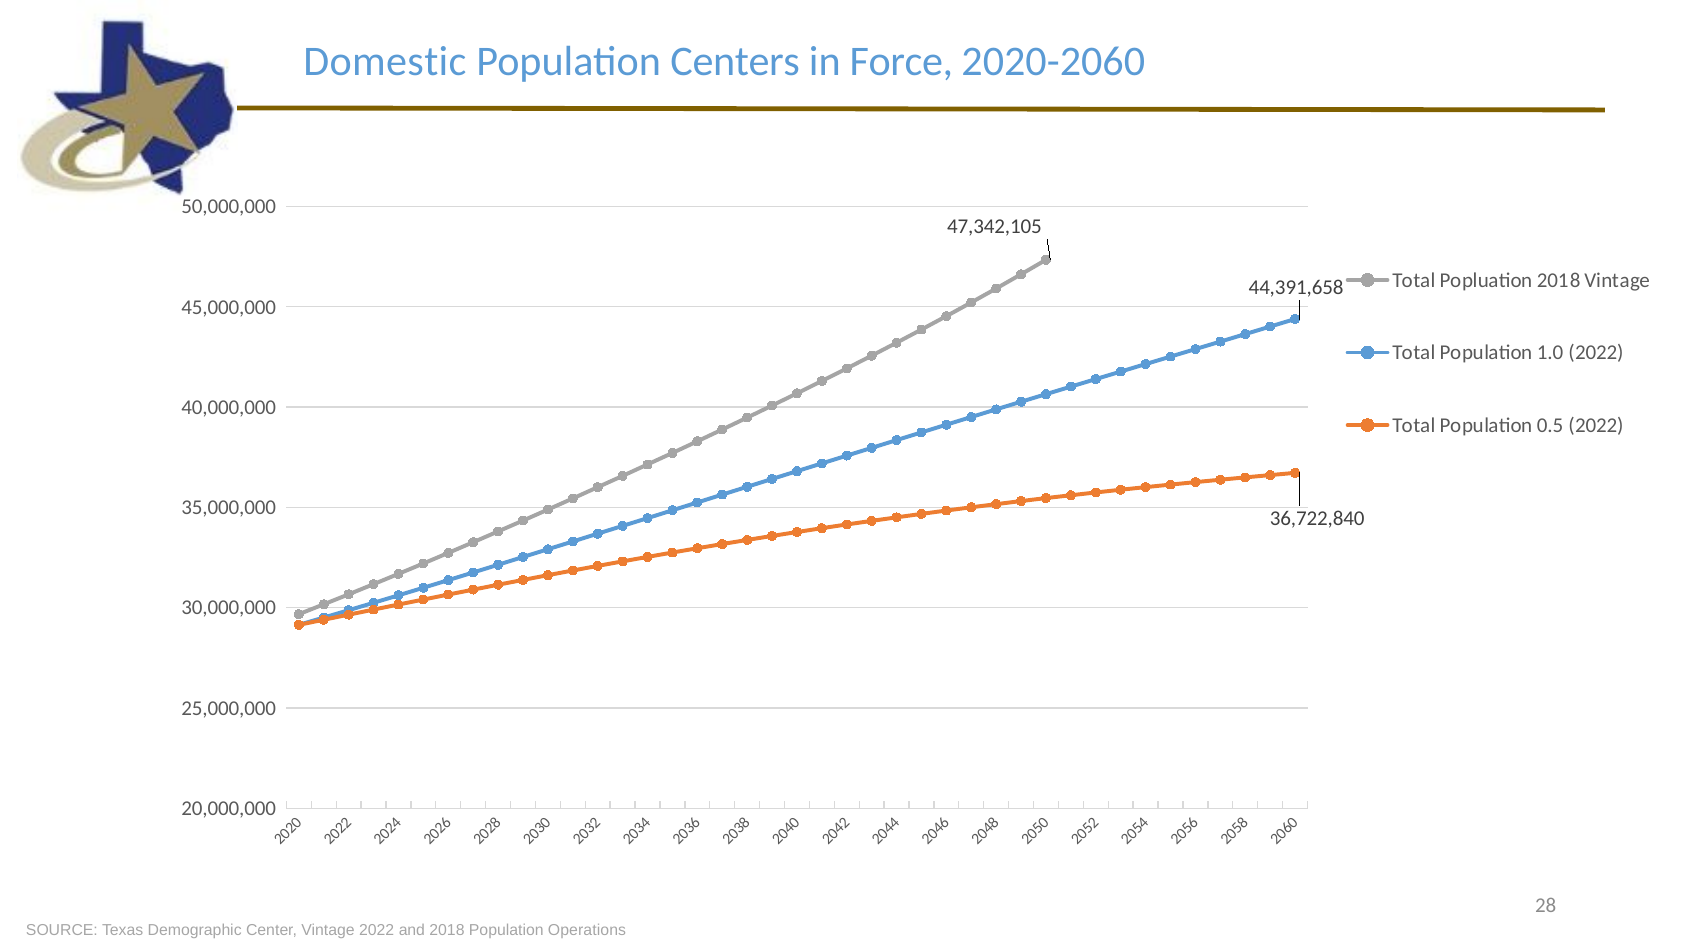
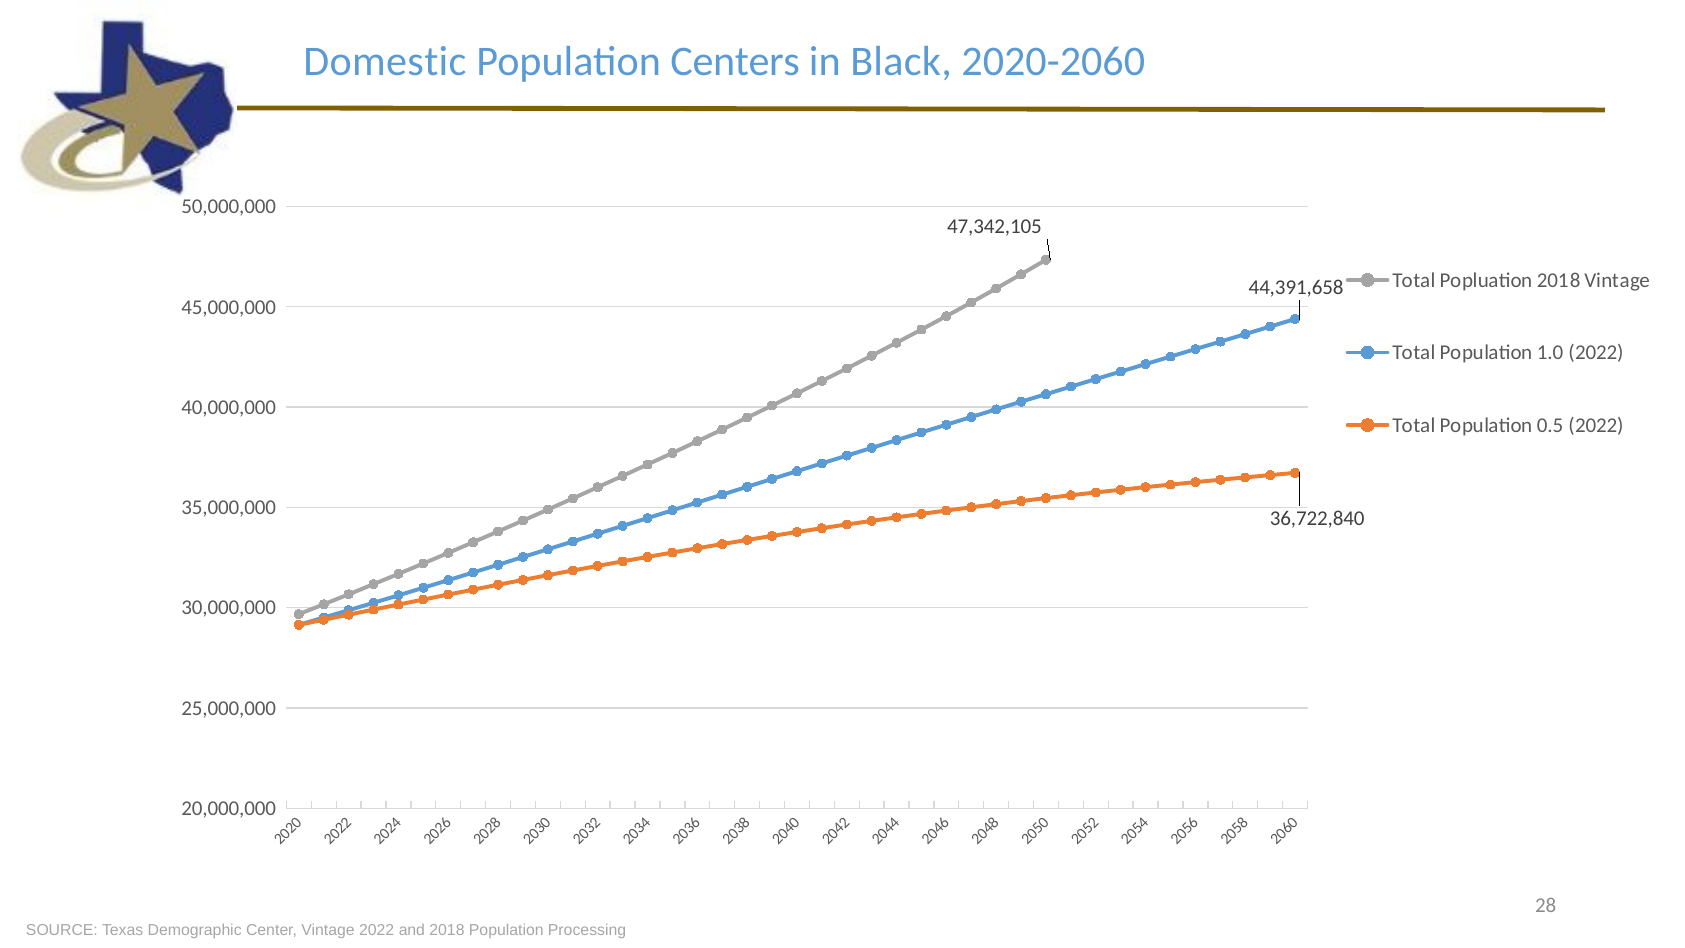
Force: Force -> Black (901, 61)
Operations: Operations -> Processing (587, 931)
